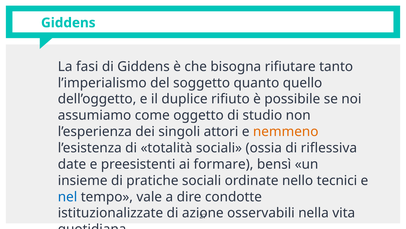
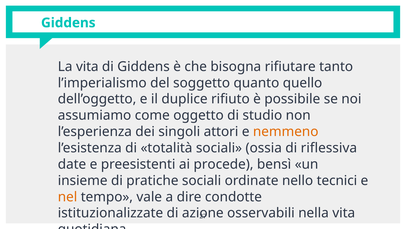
La fasi: fasi -> vita (87, 66)
formare: formare -> procede (224, 164)
nel colour: blue -> orange (68, 196)
